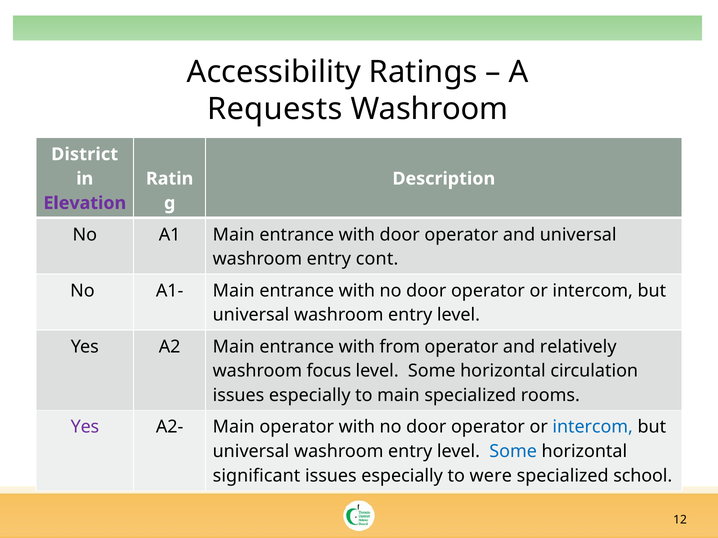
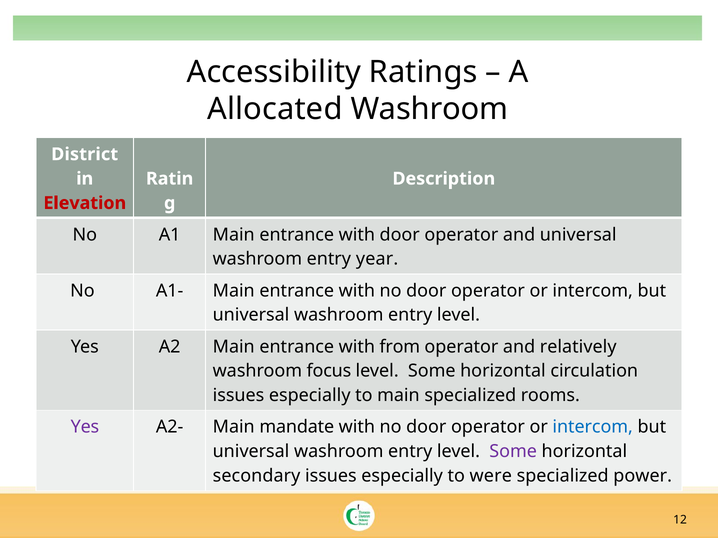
Requests: Requests -> Allocated (275, 109)
Elevation colour: purple -> red (85, 203)
cont: cont -> year (377, 259)
Main operator: operator -> mandate (297, 427)
Some colour: blue -> purple (513, 452)
significant: significant -> secondary (257, 476)
school: school -> power (643, 476)
